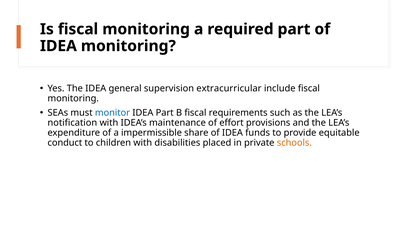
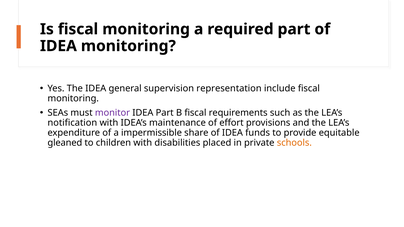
extracurricular: extracurricular -> representation (229, 89)
monitor colour: blue -> purple (113, 113)
conduct: conduct -> gleaned (65, 143)
